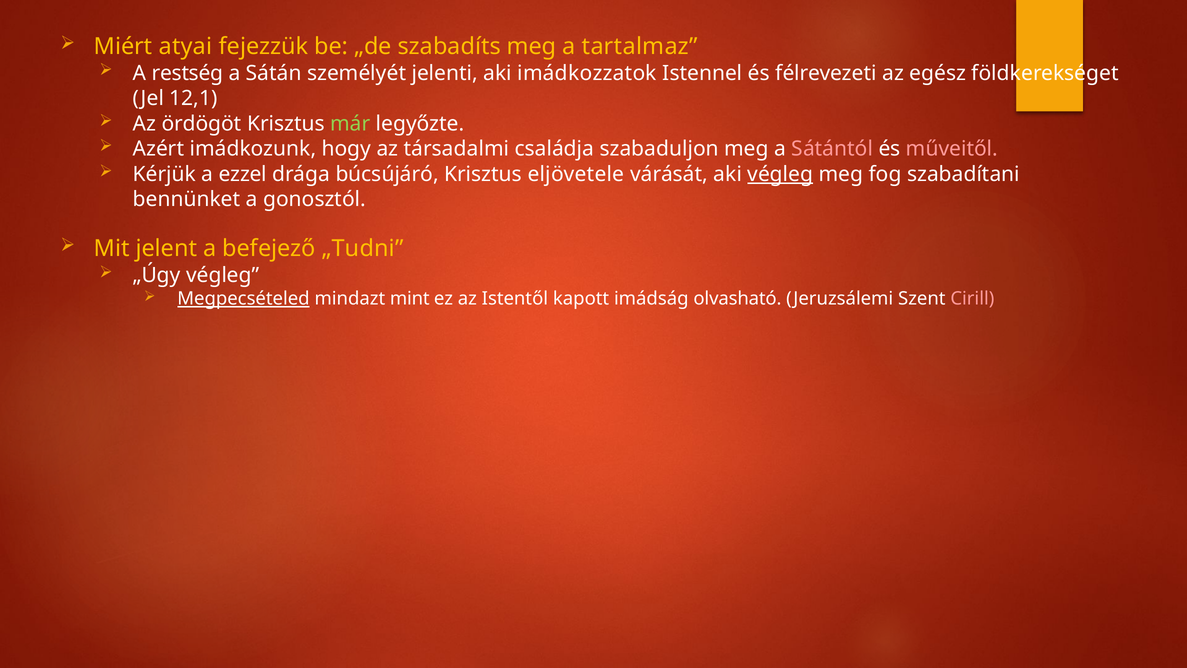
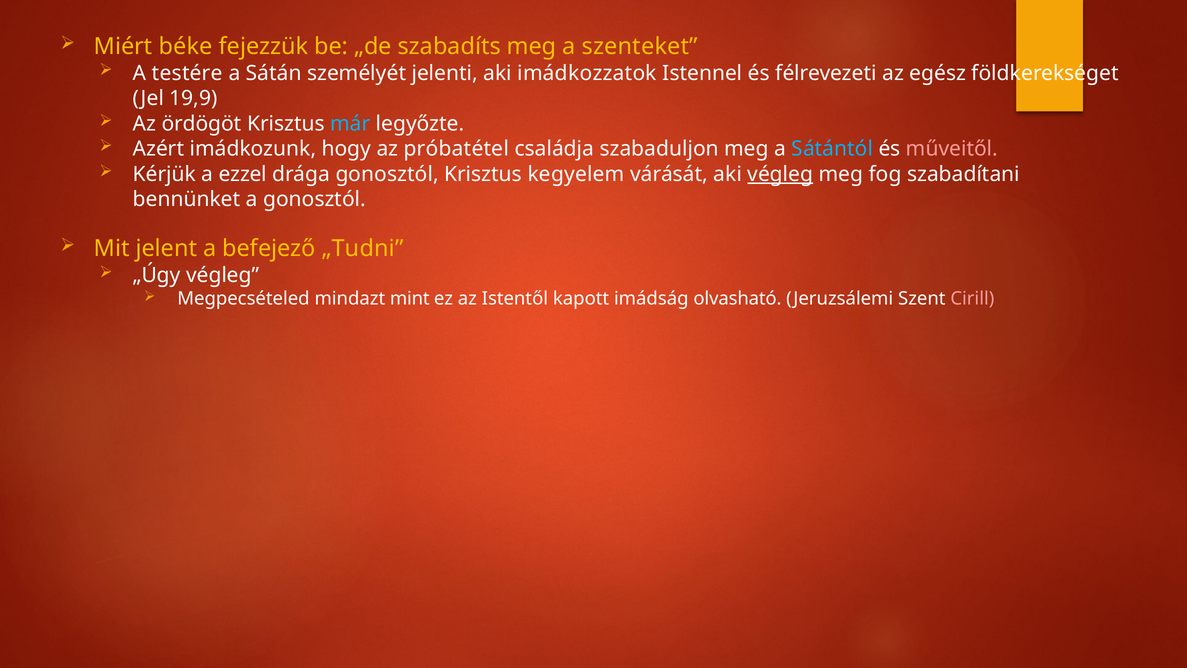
atyai: atyai -> béke (186, 46)
tartalmaz: tartalmaz -> szenteket (640, 46)
restség: restség -> testére (187, 73)
12,1: 12,1 -> 19,9 (193, 98)
már colour: light green -> light blue (350, 124)
társadalmi: társadalmi -> próbatétel (456, 149)
Sátántól colour: pink -> light blue (832, 149)
drága búcsújáró: búcsújáró -> gonosztól (387, 174)
eljövetele: eljövetele -> kegyelem (576, 174)
Megpecsételed underline: present -> none (243, 299)
